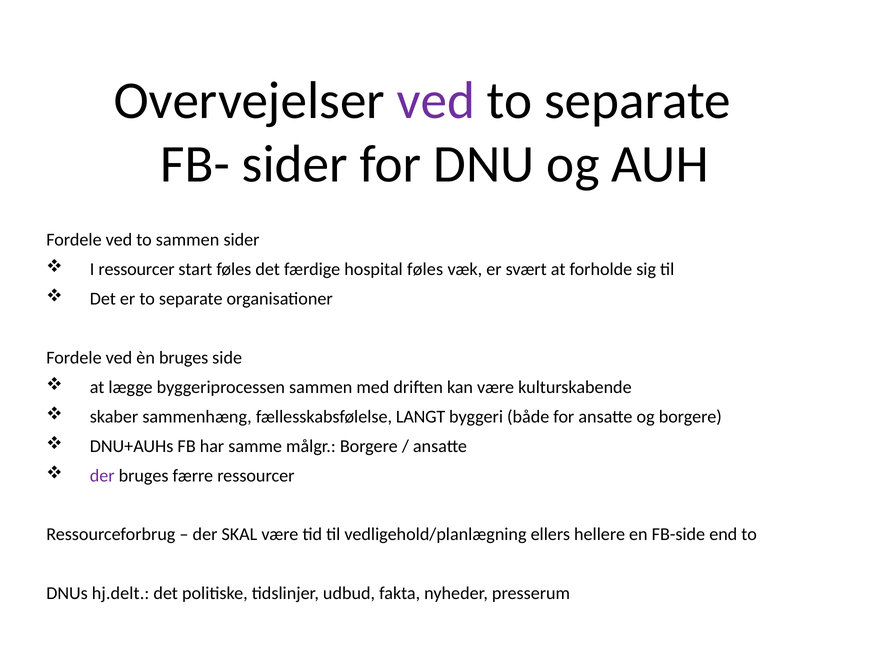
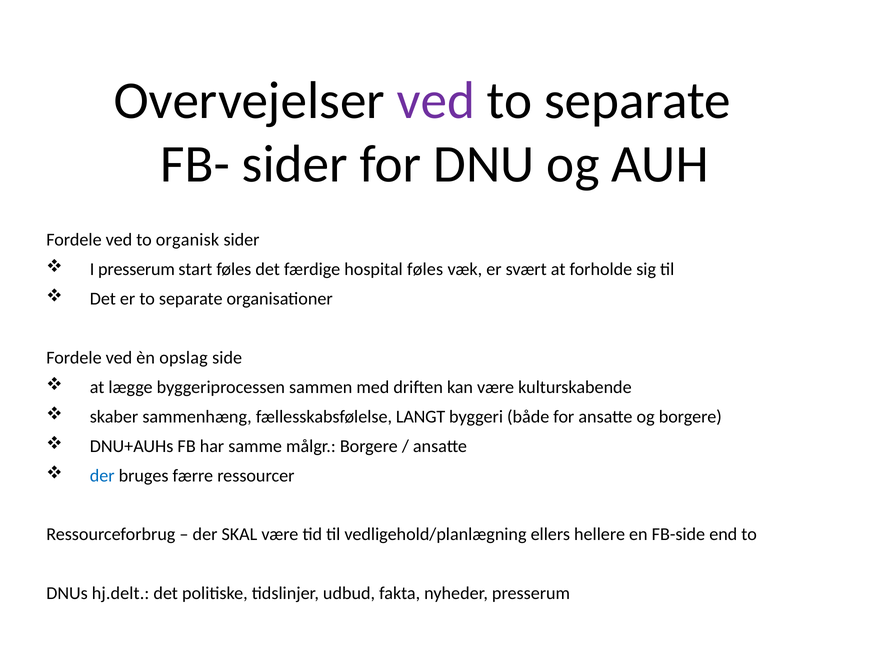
to sammen: sammen -> organisk (187, 240)
I ressourcer: ressourcer -> presserum (136, 269)
èn bruges: bruges -> opslag (184, 358)
der colour: purple -> blue (102, 476)
